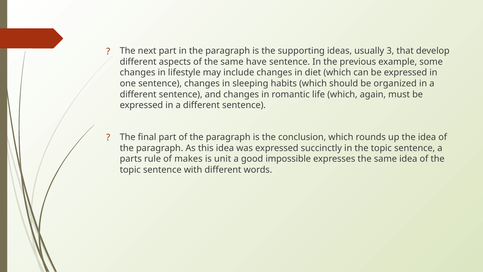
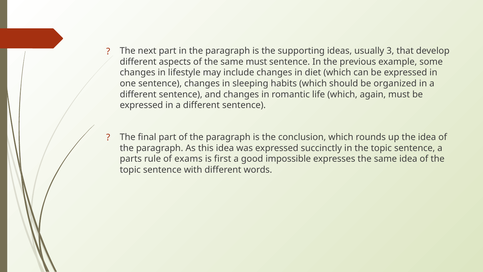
same have: have -> must (256, 62)
makes: makes -> exams (188, 159)
unit: unit -> first (223, 159)
